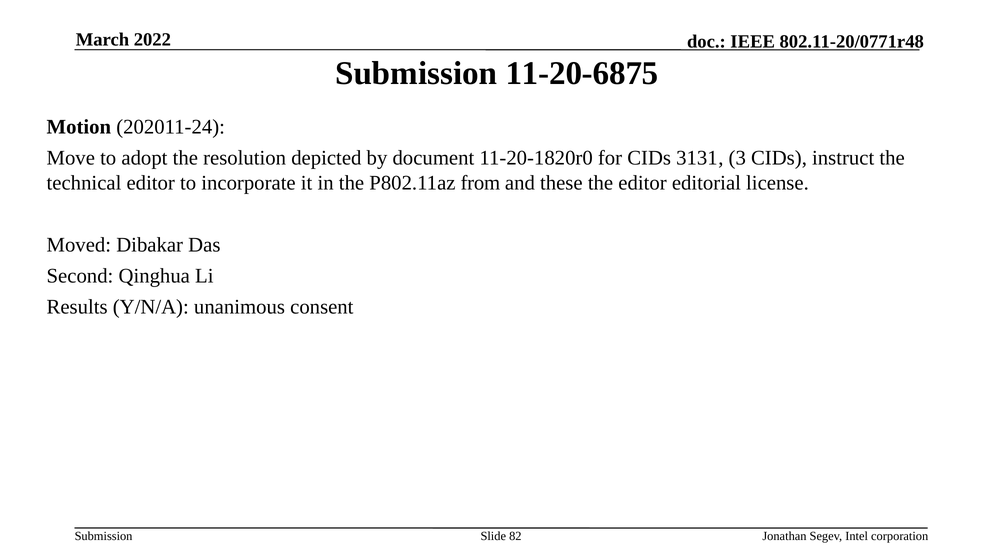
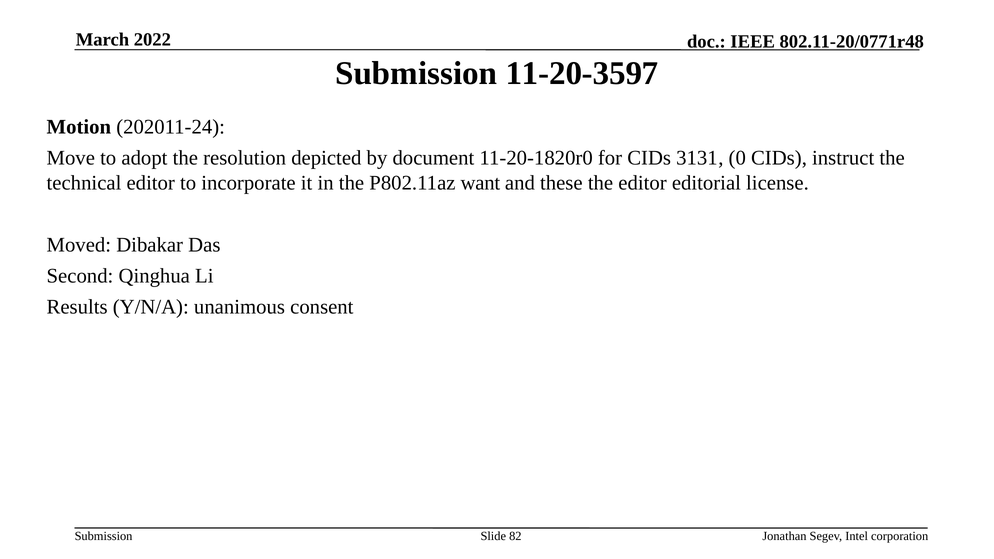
11-20-6875: 11-20-6875 -> 11-20-3597 (582, 73)
3: 3 -> 0 (737, 158)
from: from -> want (480, 183)
